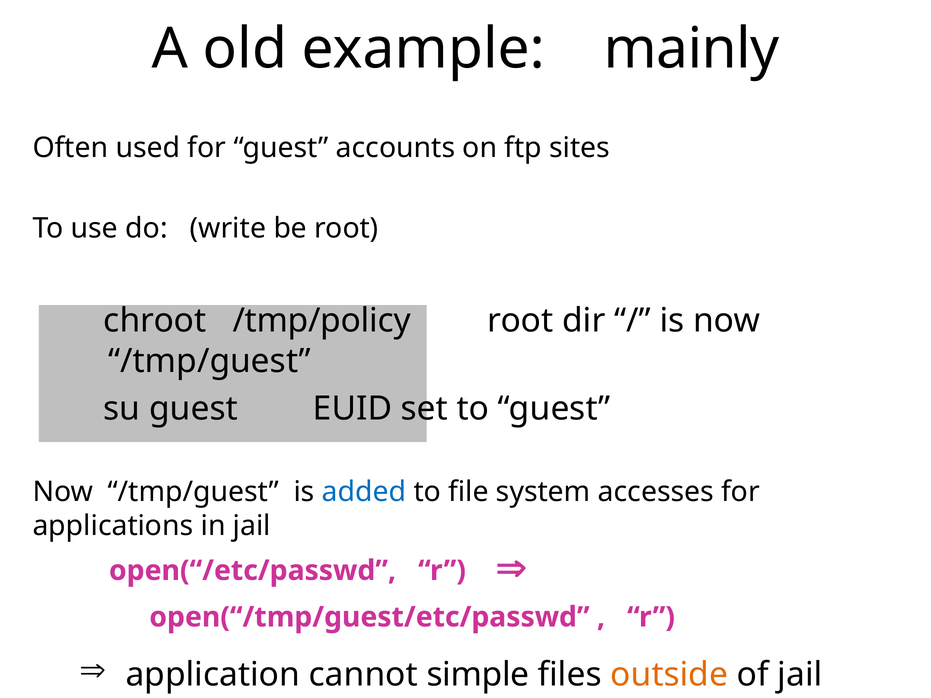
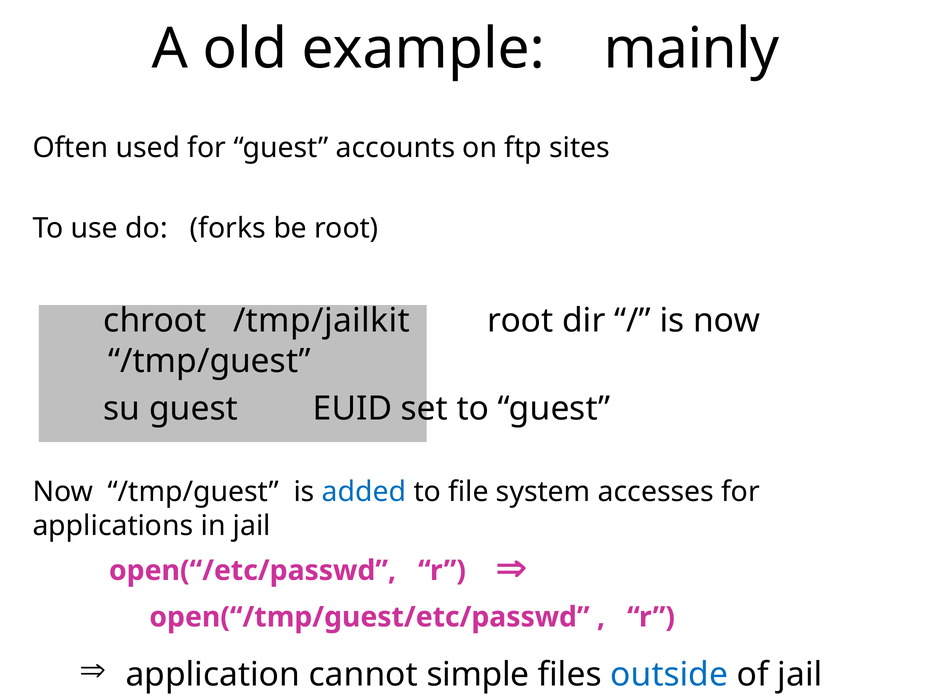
write: write -> forks (228, 228)
/tmp/policy: /tmp/policy -> /tmp/jailkit (321, 321)
outside colour: orange -> blue (669, 675)
